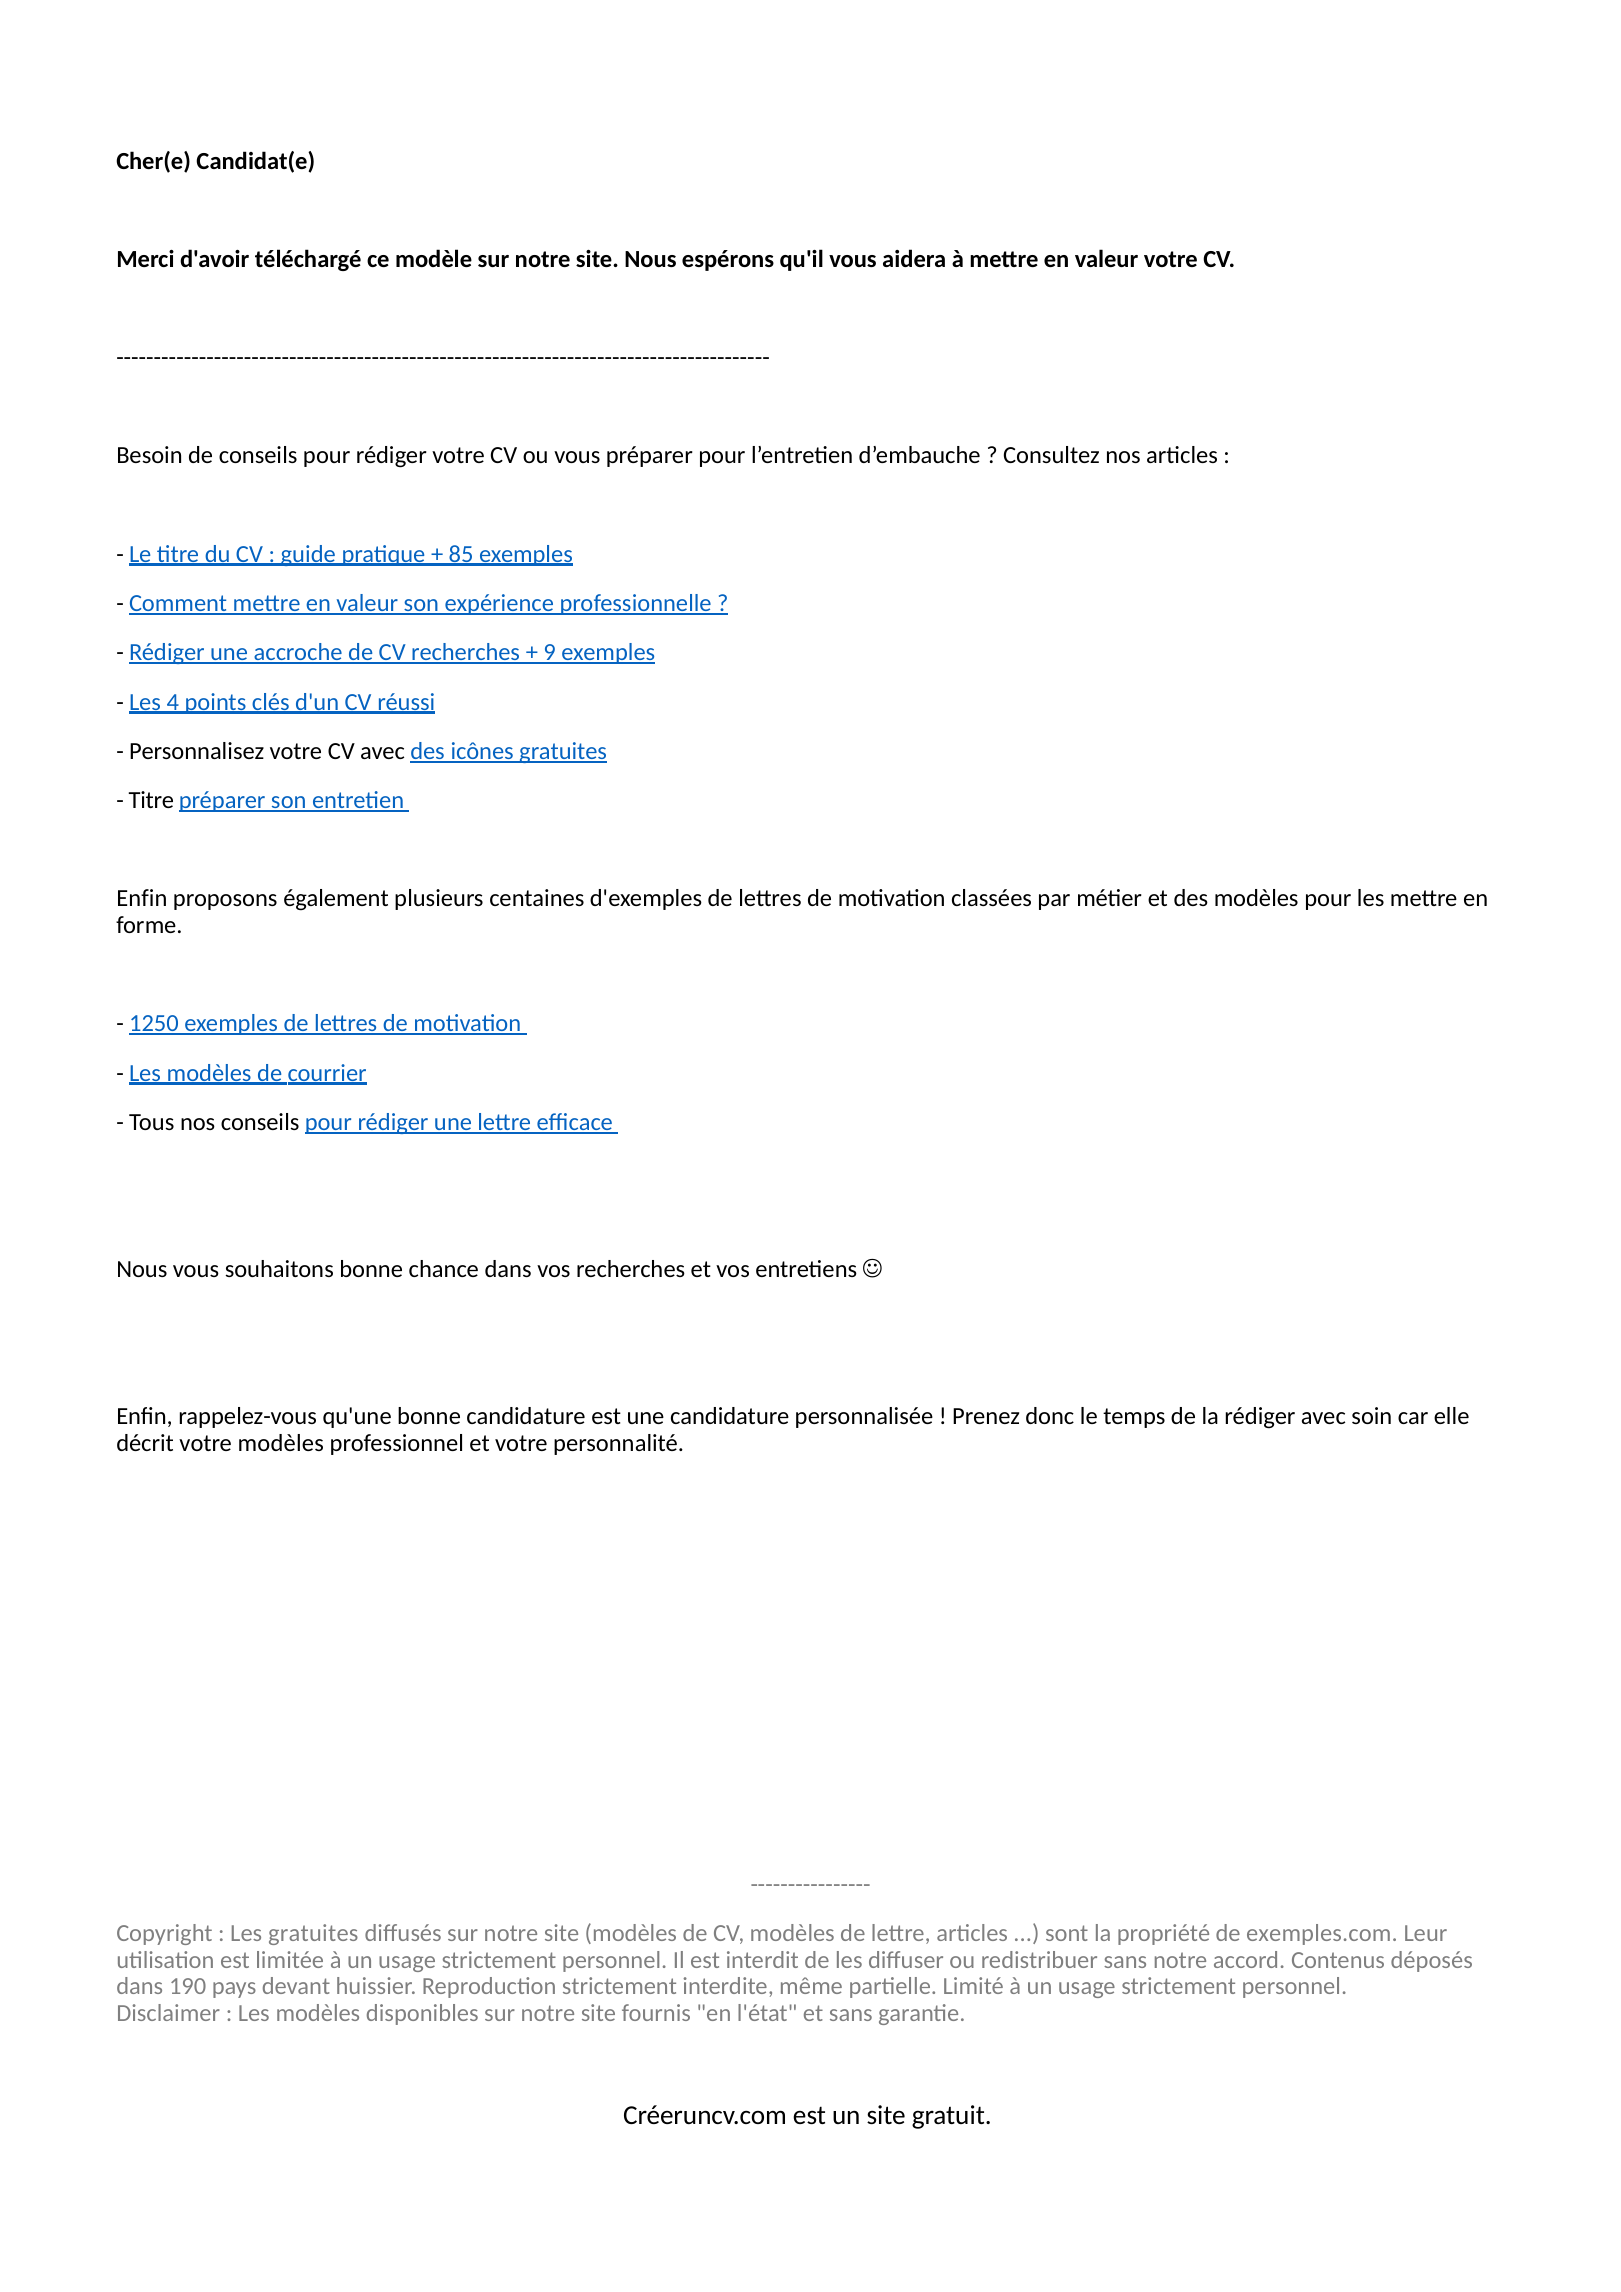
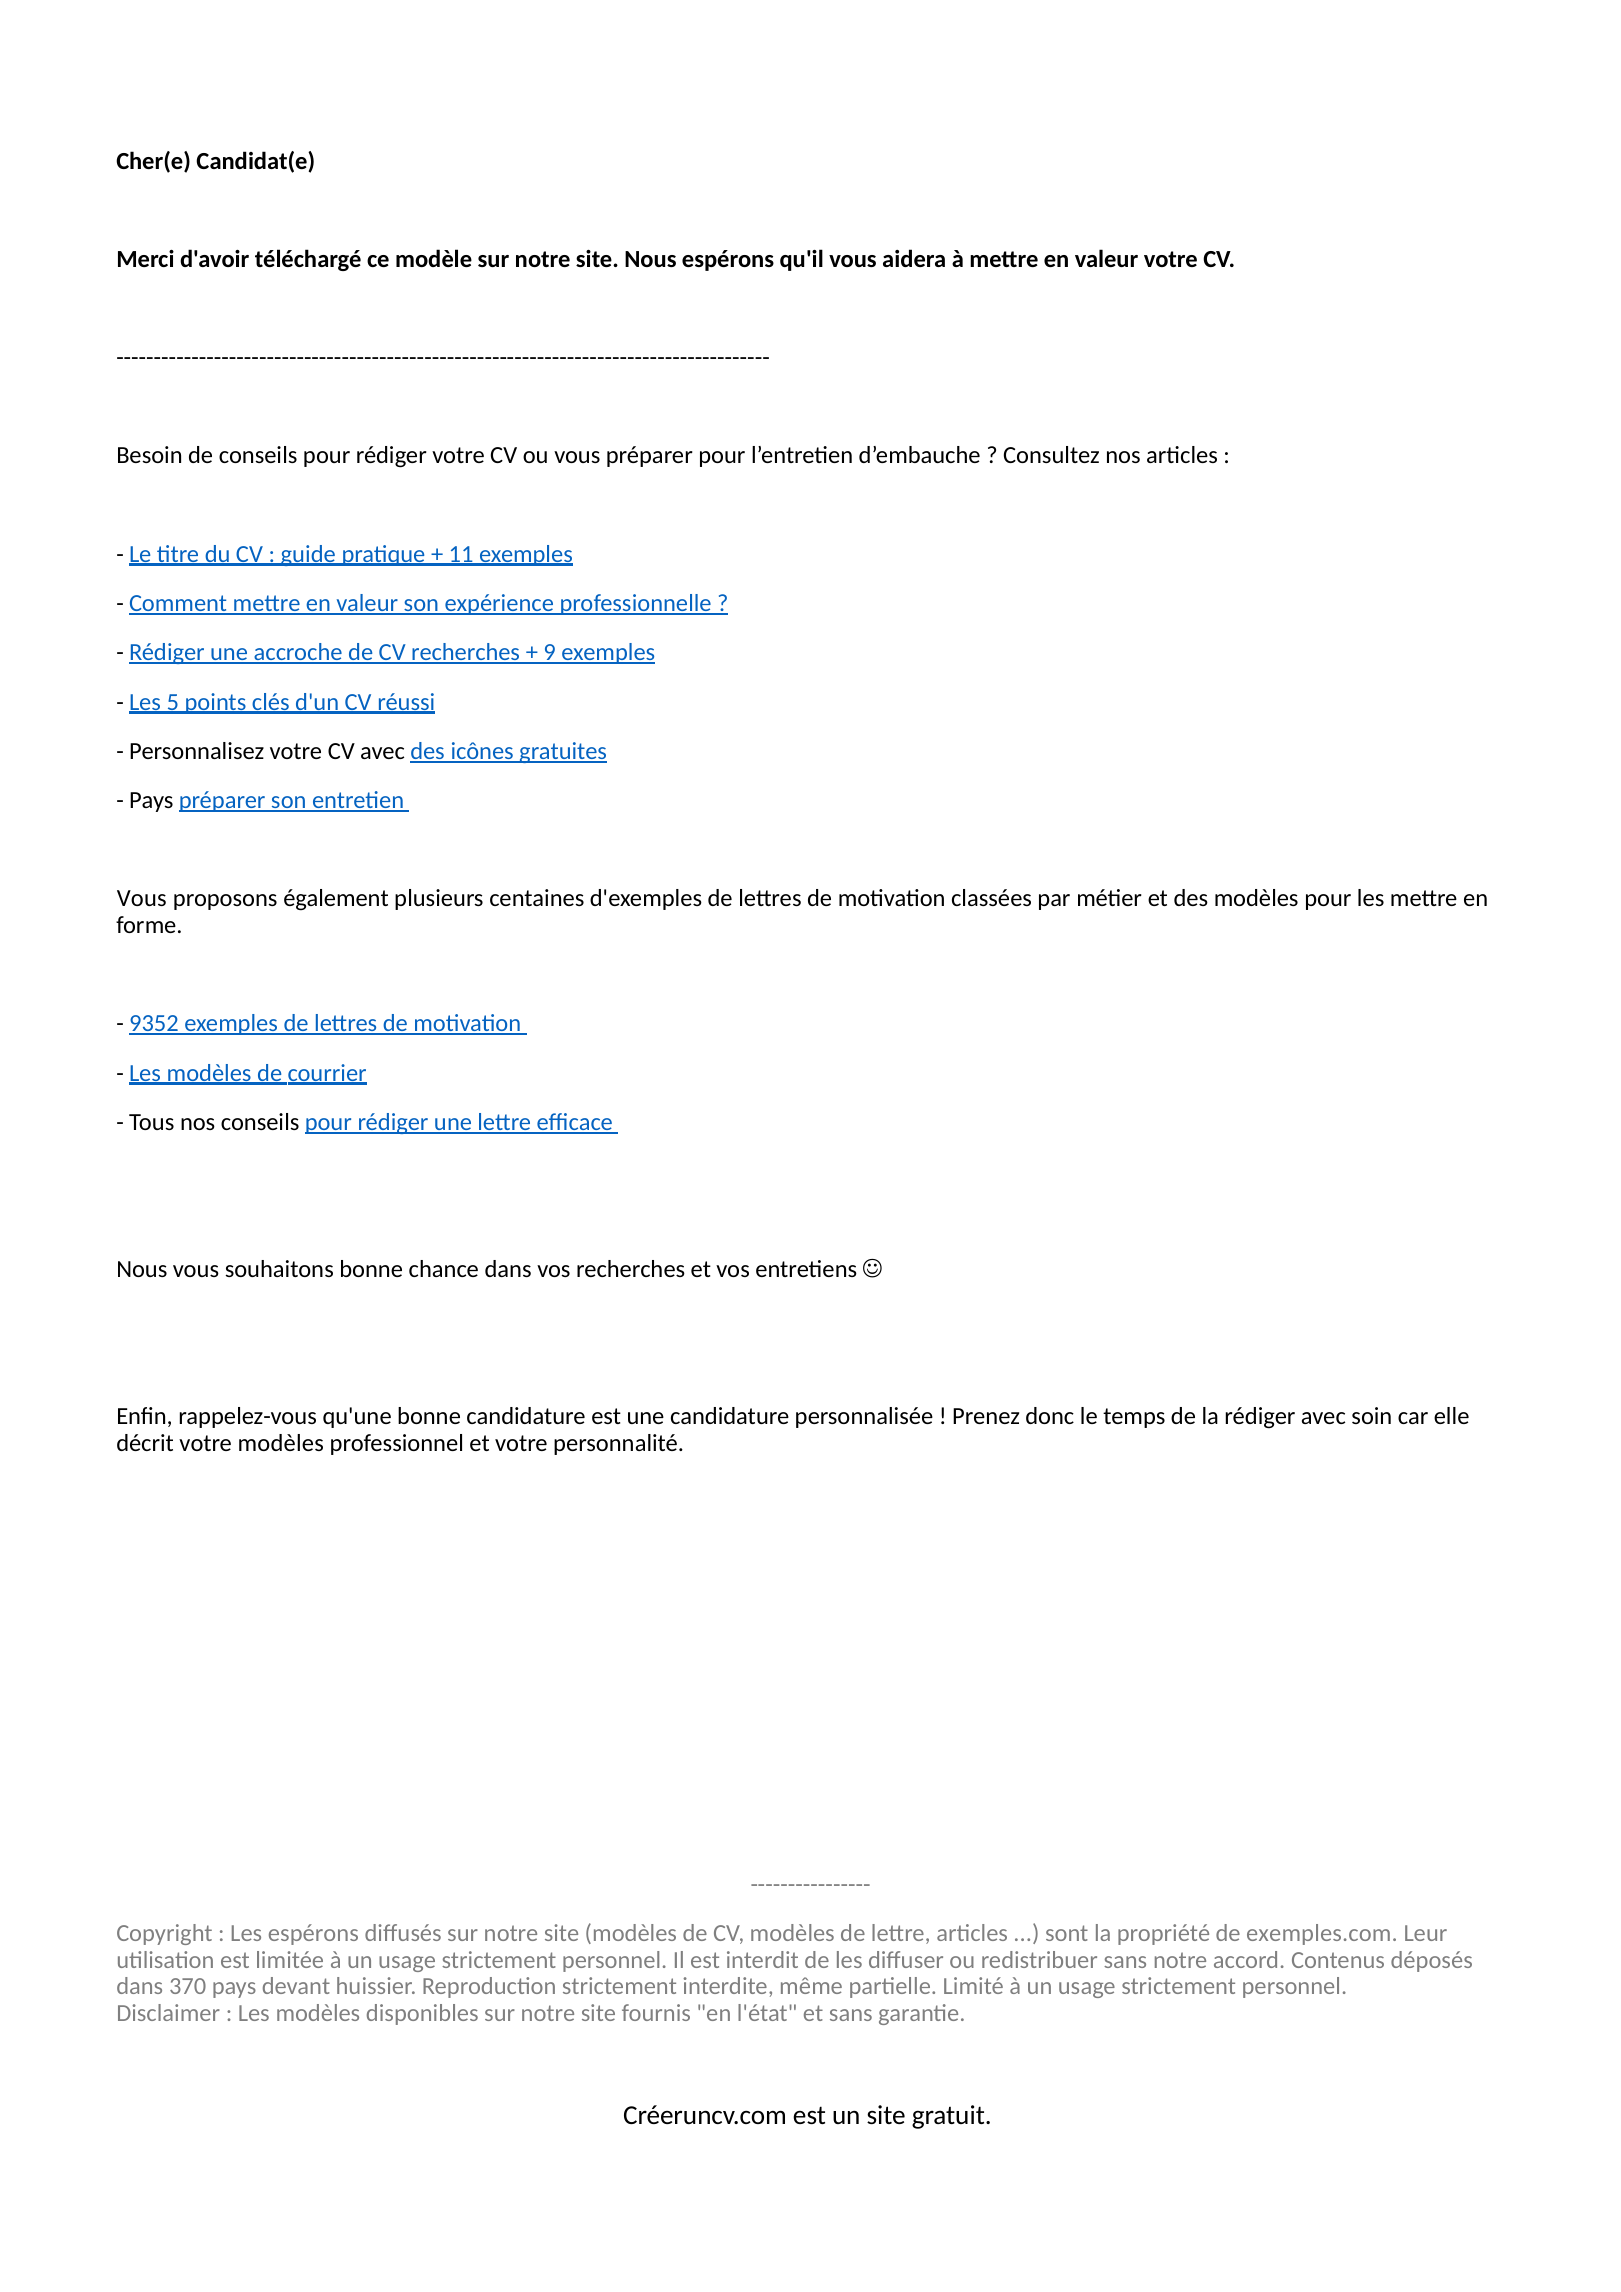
85: 85 -> 11 (461, 554)
4: 4 -> 5 (173, 702)
Titre: Titre -> Pays (151, 800)
Enfin: Enfin -> Vous (142, 898)
1250: 1250 -> 9352 (154, 1023)
Les gratuites: gratuites -> espérons (313, 1933)
190: 190 -> 370 (188, 1986)
